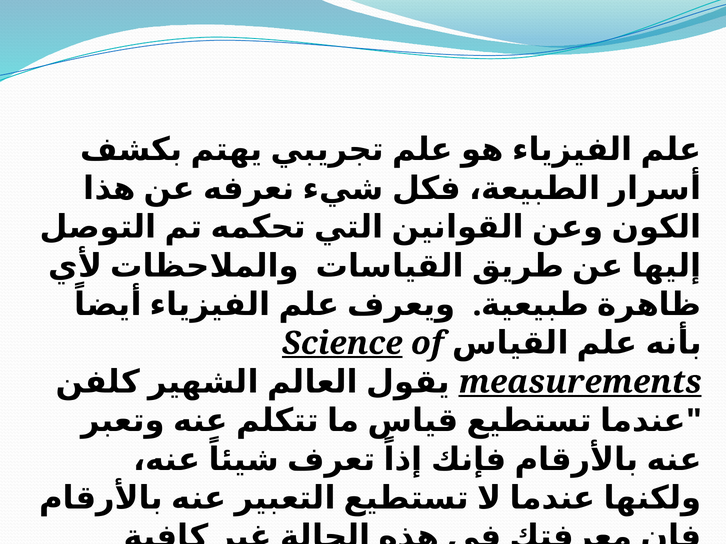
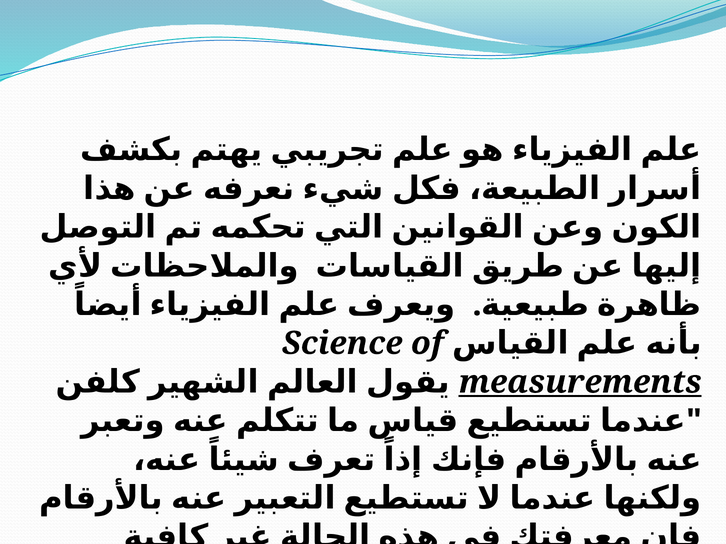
Science underline: present -> none (342, 344)
